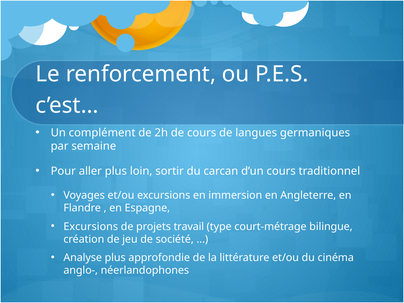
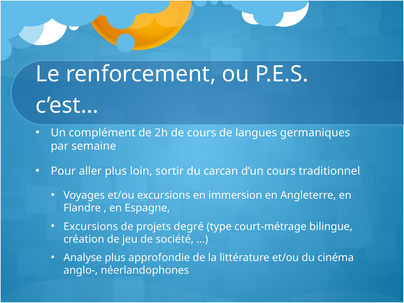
travail: travail -> degré (189, 226)
